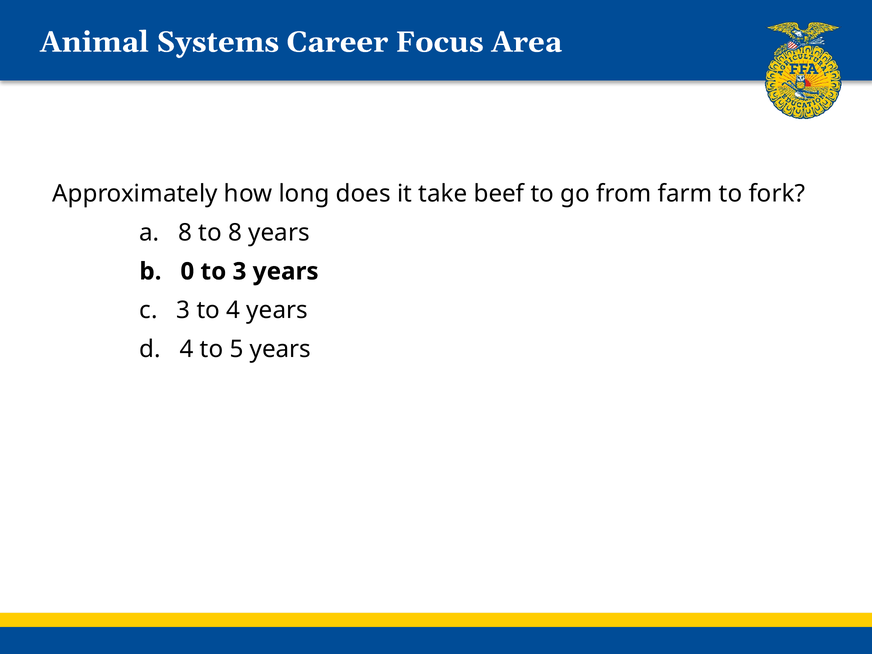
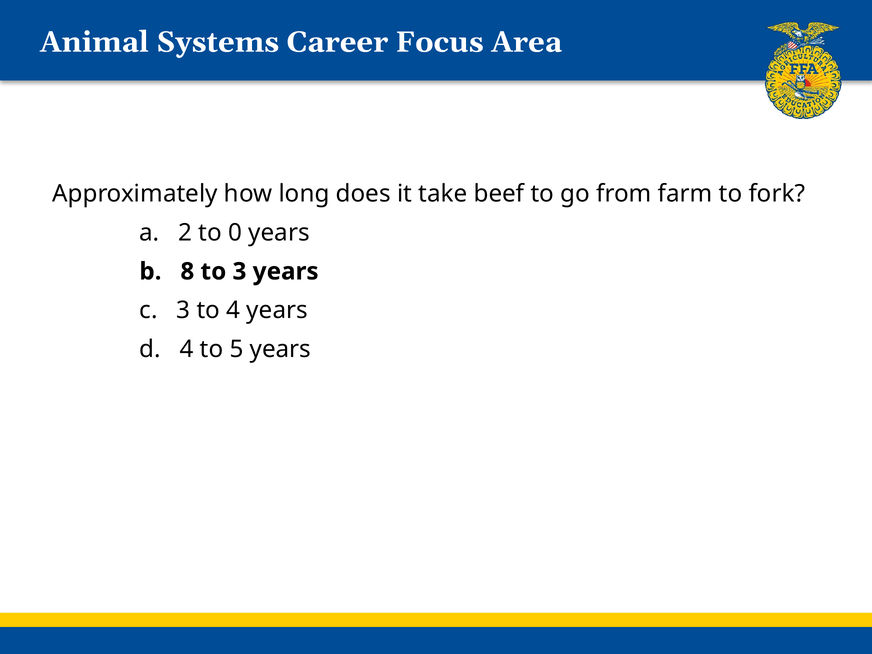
a 8: 8 -> 2 (185, 233)
to 8: 8 -> 0 (235, 233)
0: 0 -> 8 (187, 271)
